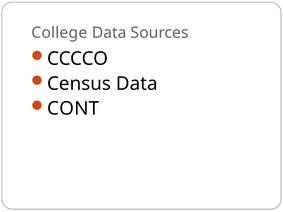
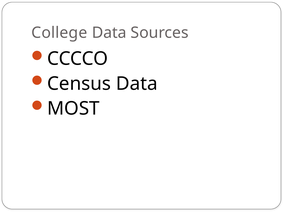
CONT: CONT -> MOST (73, 109)
